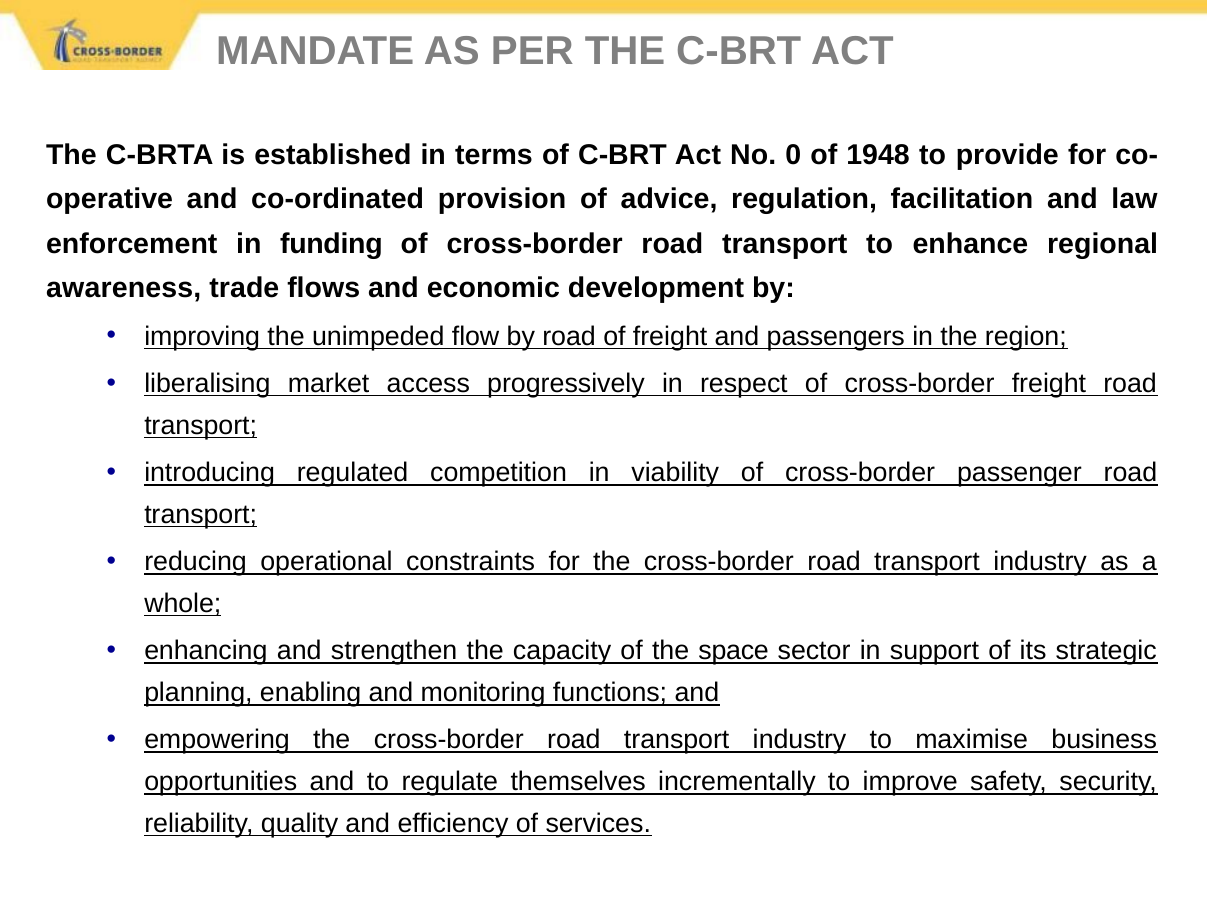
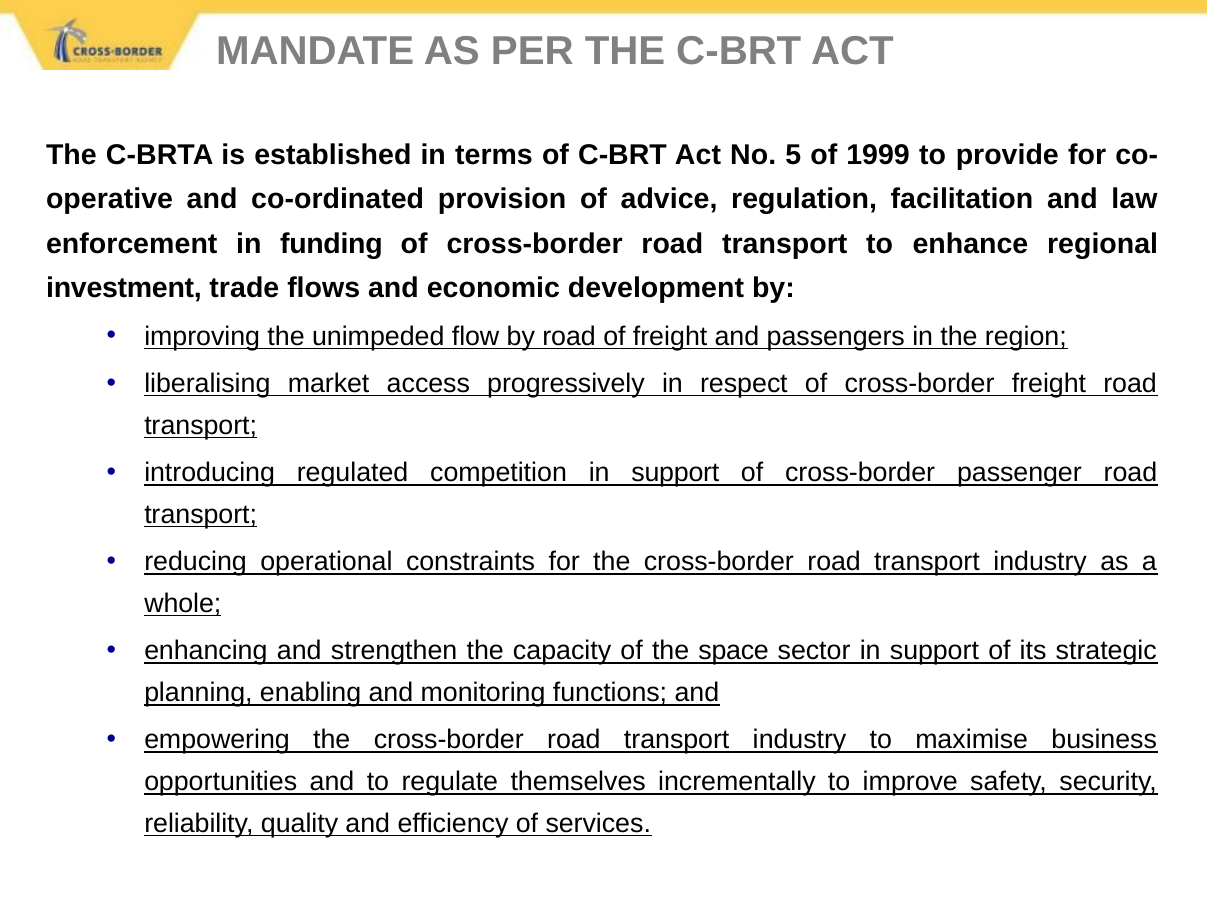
0: 0 -> 5 (793, 155)
1948: 1948 -> 1999 (878, 155)
awareness: awareness -> investment (124, 288)
competition in viability: viability -> support (675, 472)
